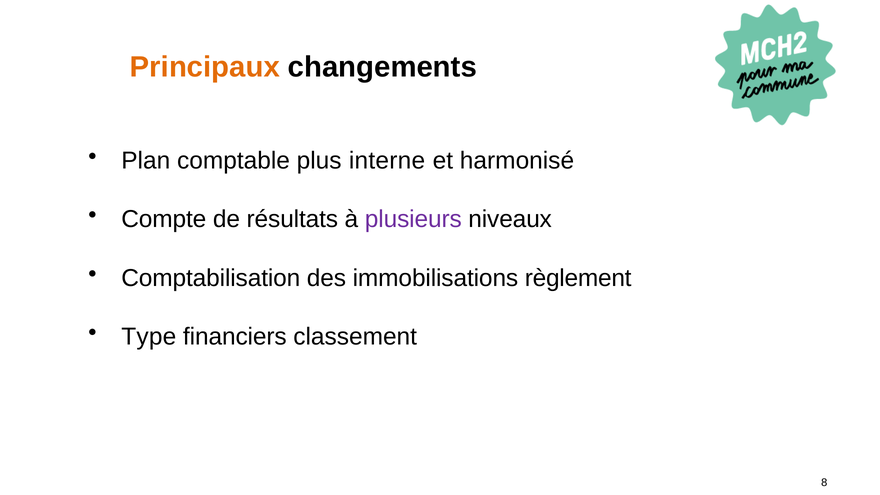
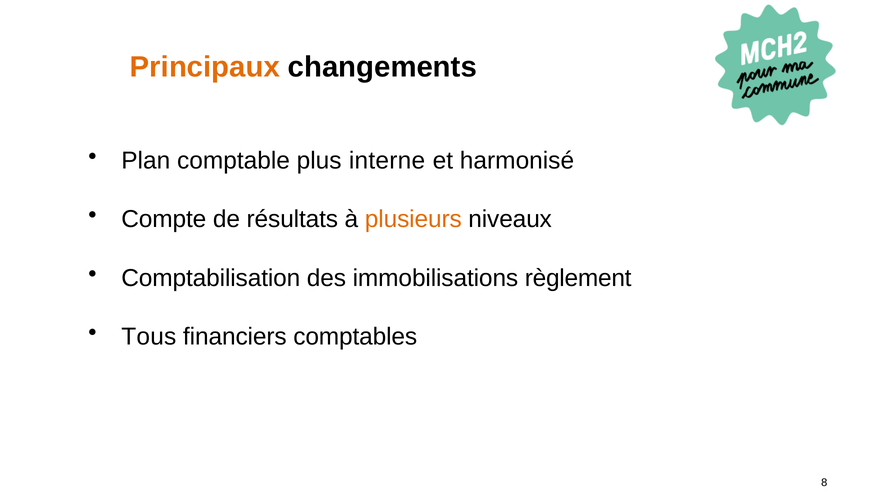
plusieurs colour: purple -> orange (413, 219)
Type: Type -> Tous (149, 337)
classement: classement -> comptables (355, 337)
